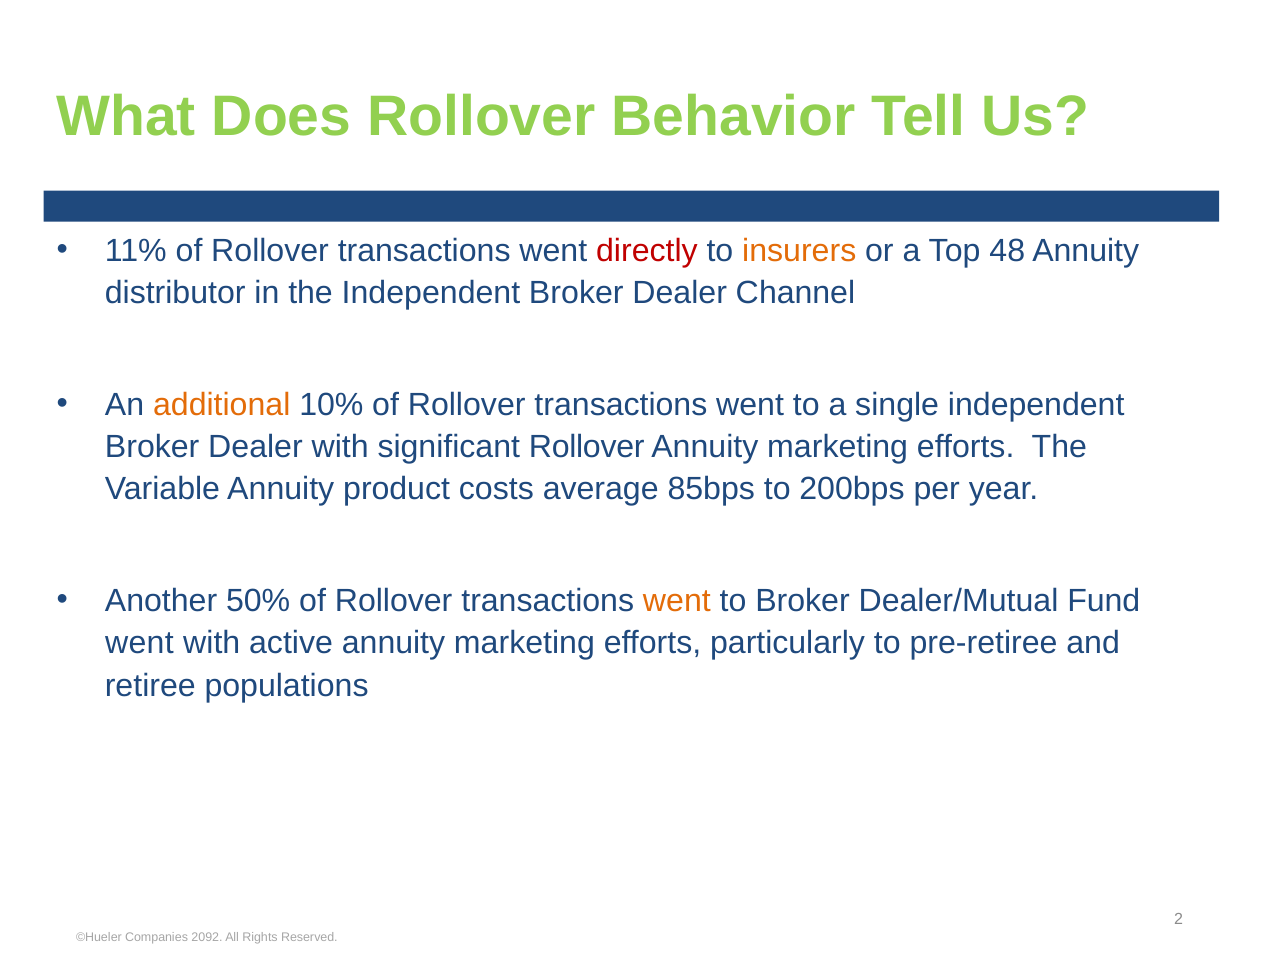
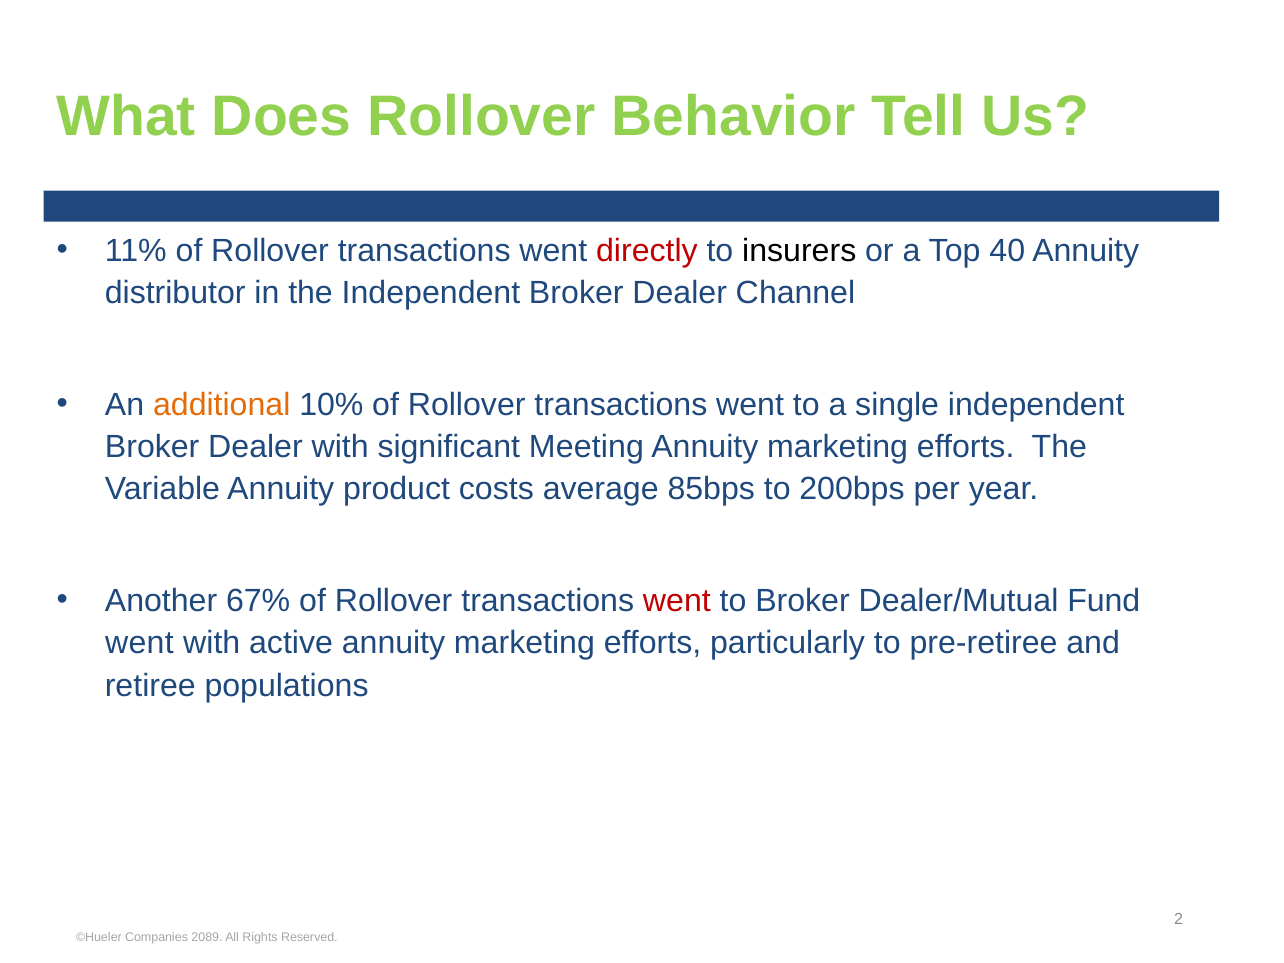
insurers colour: orange -> black (799, 251)
48: 48 -> 40 (1007, 251)
significant Rollover: Rollover -> Meeting (586, 447)
50%: 50% -> 67% (258, 601)
went colour: orange -> red (677, 601)
2092: 2092 -> 2089 (207, 938)
